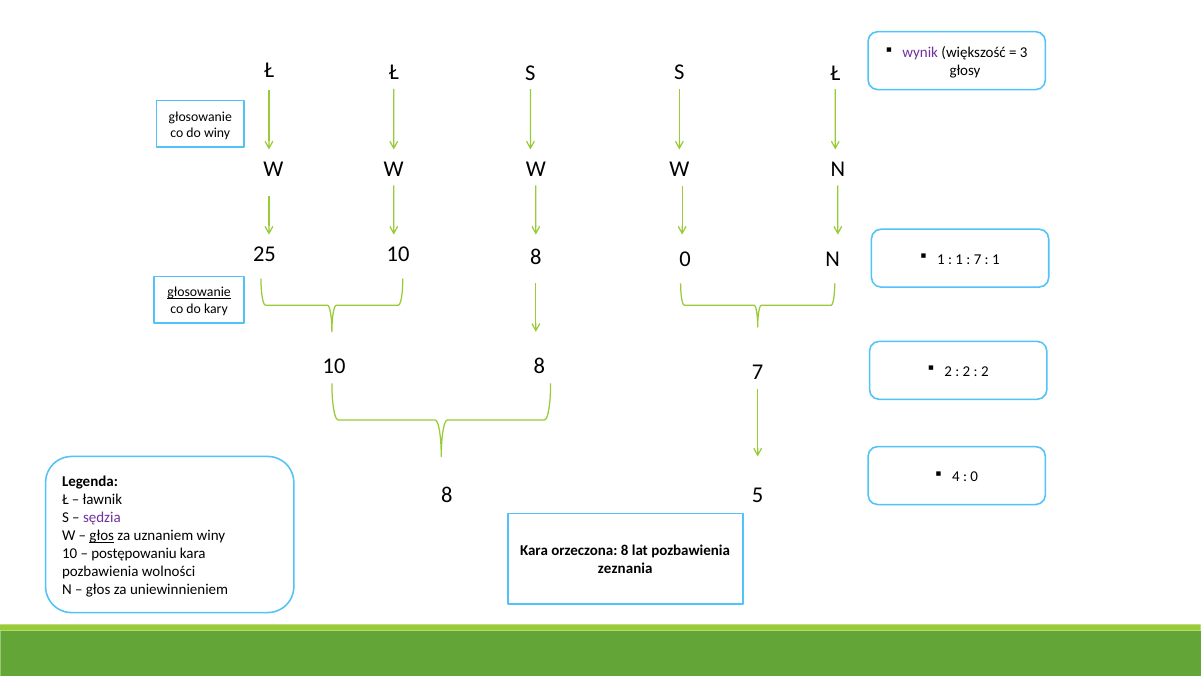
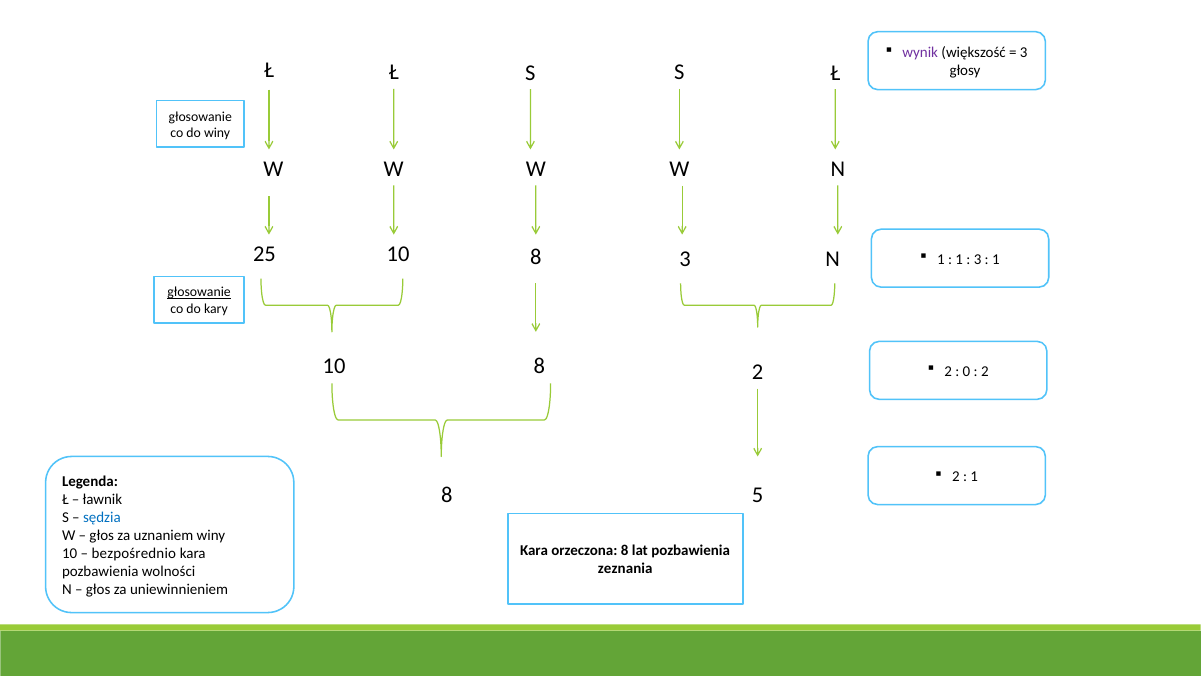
8 0: 0 -> 3 (685, 259)
7: 7 -> 3 (978, 259)
8 7: 7 -> 2 (758, 371)
2: 2 -> 0 (967, 371)
4: 4 -> 2 (956, 476)
0: 0 -> 1 (974, 476)
sędzia colour: purple -> blue (102, 517)
głos underline: present -> none (102, 535)
postępowaniu: postępowaniu -> bezpośrednio (134, 553)
